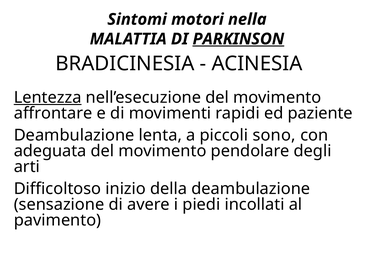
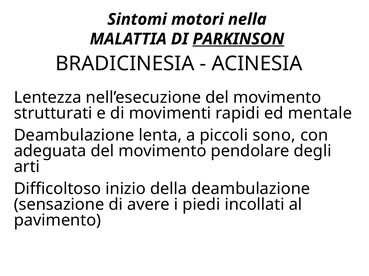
Lentezza underline: present -> none (48, 98)
affrontare: affrontare -> strutturati (53, 114)
paziente: paziente -> mentale (320, 114)
